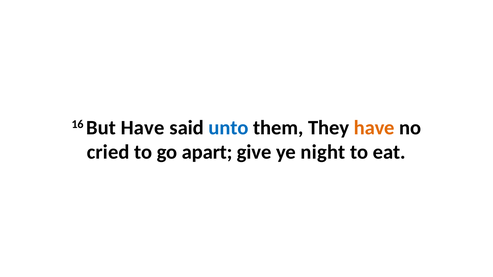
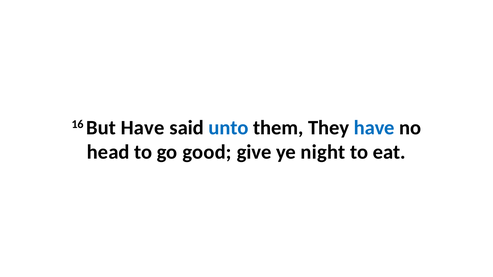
have colour: orange -> blue (374, 128)
cried: cried -> head (108, 152)
apart: apart -> good (207, 152)
